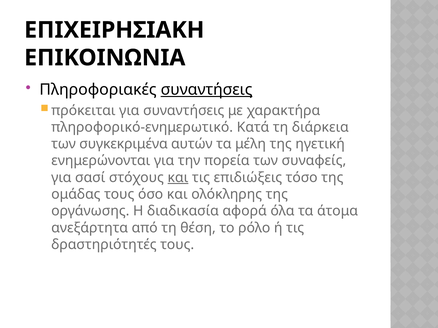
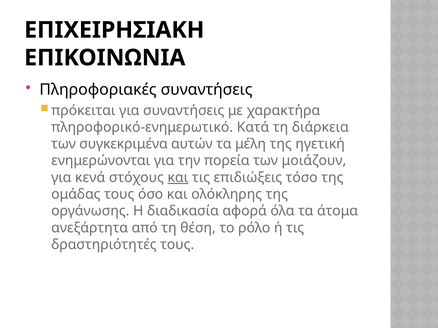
συναντήσεις underline: present -> none (207, 90)
συναφείς: συναφείς -> μοιάζουν (314, 161)
σασί: σασί -> κενά (90, 178)
